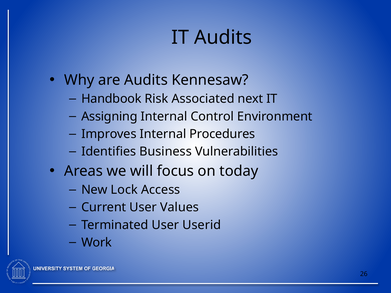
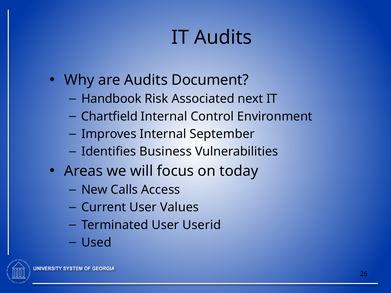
Kennesaw: Kennesaw -> Document (210, 80)
Assigning: Assigning -> Chartfield (109, 117)
Procedures: Procedures -> September (222, 134)
Lock: Lock -> Calls (124, 190)
Work: Work -> Used (96, 243)
